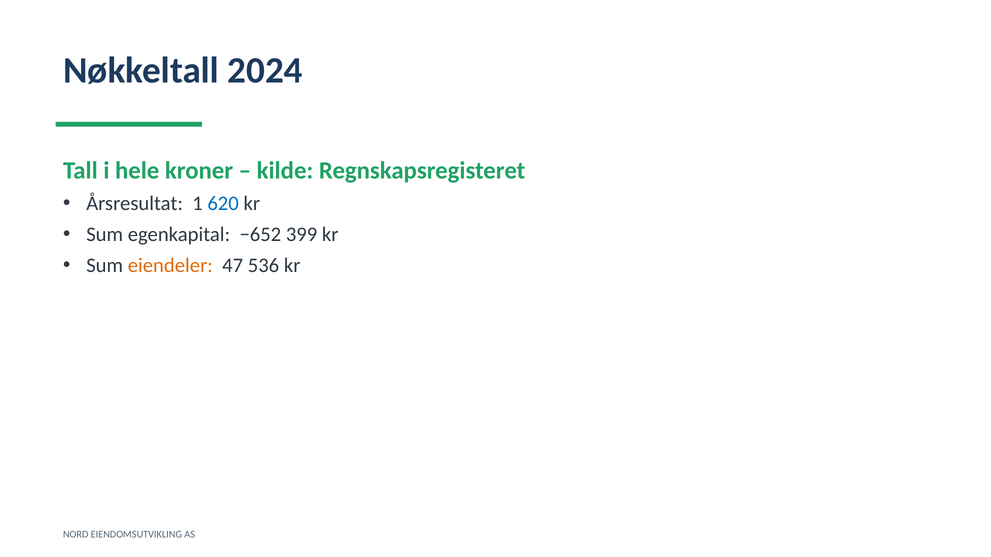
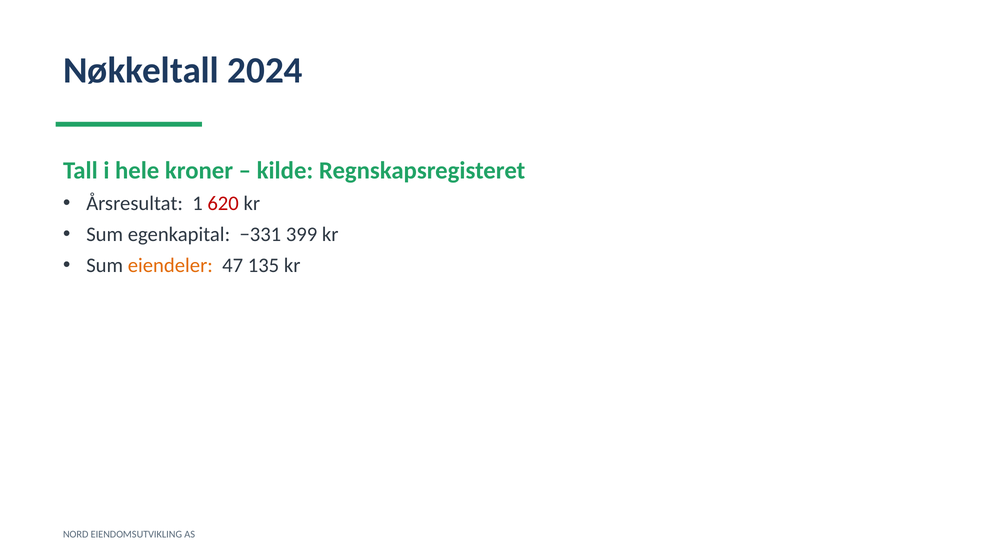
620 colour: blue -> red (223, 204)
−652: −652 -> −331 (260, 235)
536: 536 -> 135 (264, 266)
